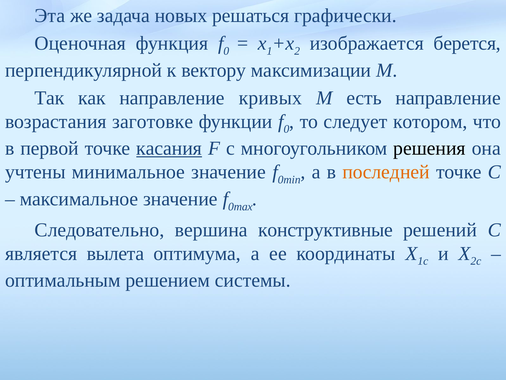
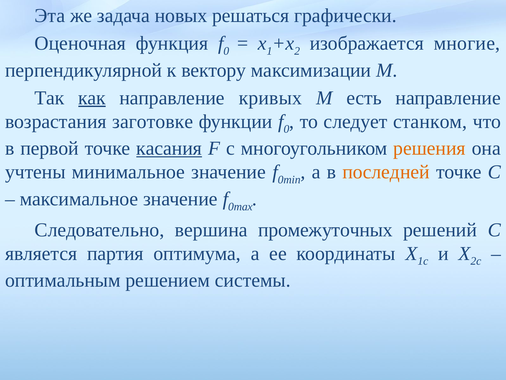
берется: берется -> многие (467, 43)
как underline: none -> present (92, 98)
котором: котором -> станком (430, 121)
решения colour: black -> orange (429, 148)
конструктивные: конструктивные -> промежуточных (325, 230)
вылета: вылета -> партия (115, 253)
